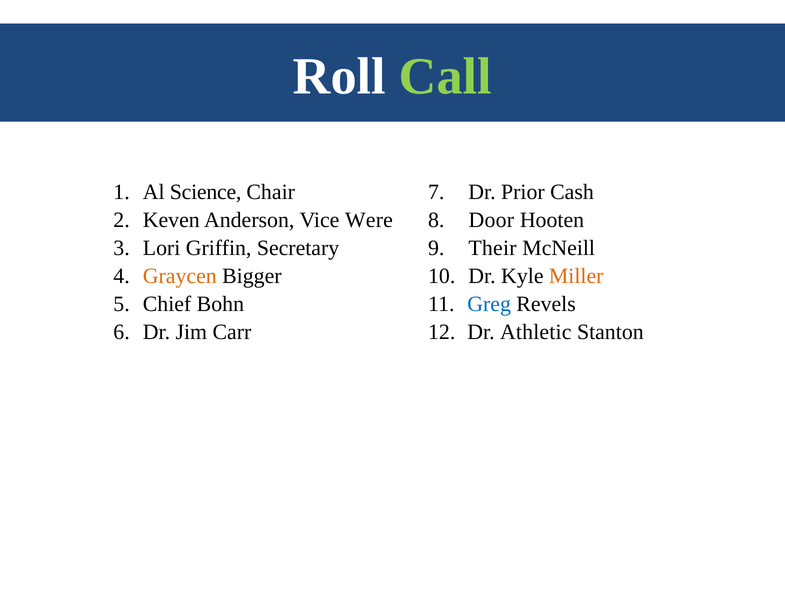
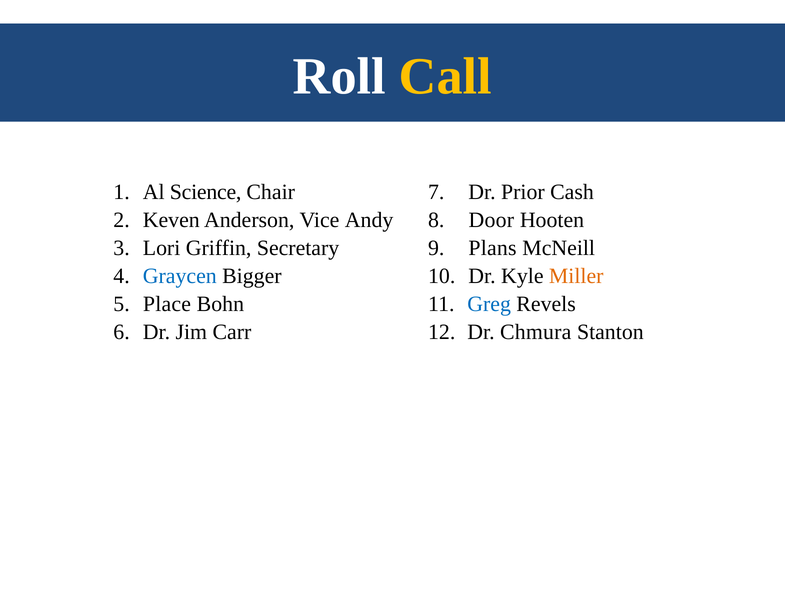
Call colour: light green -> yellow (445, 76)
Were: Were -> Andy (369, 220)
Their: Their -> Plans (492, 248)
Graycen colour: orange -> blue (180, 276)
Chief: Chief -> Place (167, 304)
Athletic: Athletic -> Chmura (536, 332)
